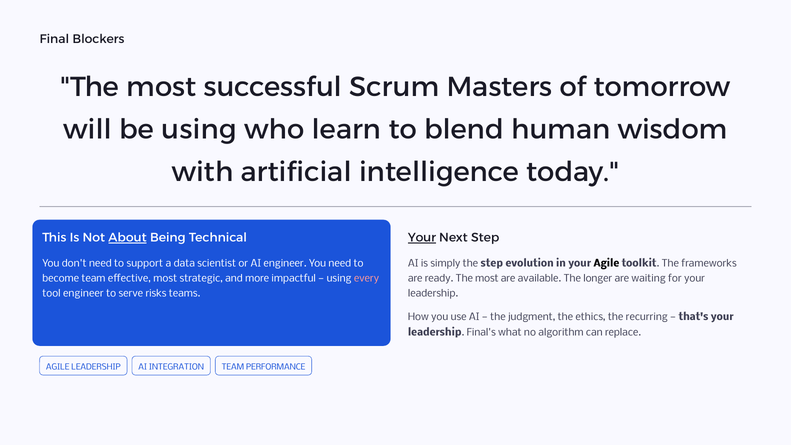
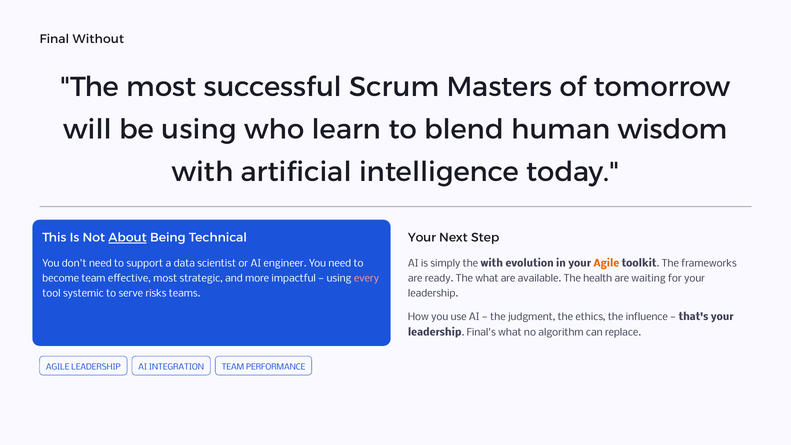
Blockers: Blockers -> Without (98, 39)
Your underline: present -> none (422, 238)
the step: step -> with (492, 263)
Agile colour: black -> orange (606, 263)
ready The most: most -> what (487, 279)
longer: longer -> health (598, 279)
tool engineer: engineer -> systemic (83, 294)
recurring: recurring -> influence (647, 317)
